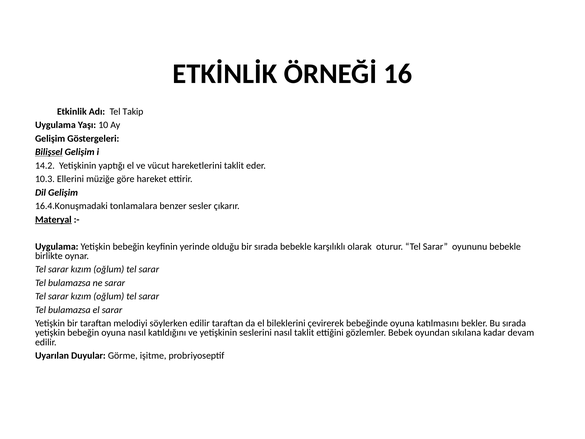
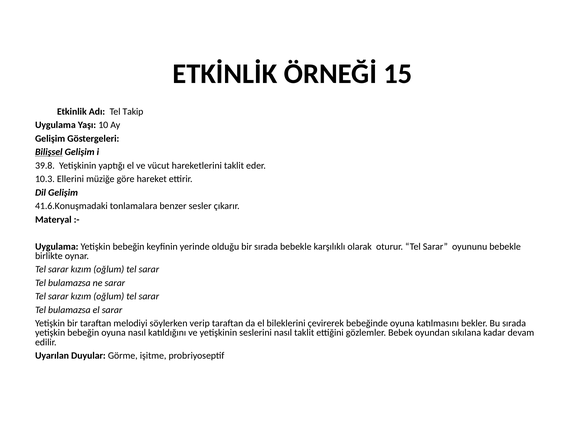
16: 16 -> 15 (398, 74)
14.2: 14.2 -> 39.8 (45, 165)
16.4.Konuşmadaki: 16.4.Konuşmadaki -> 41.6.Konuşmadaki (71, 206)
Materyal underline: present -> none (53, 219)
söylerken edilir: edilir -> verip (200, 323)
